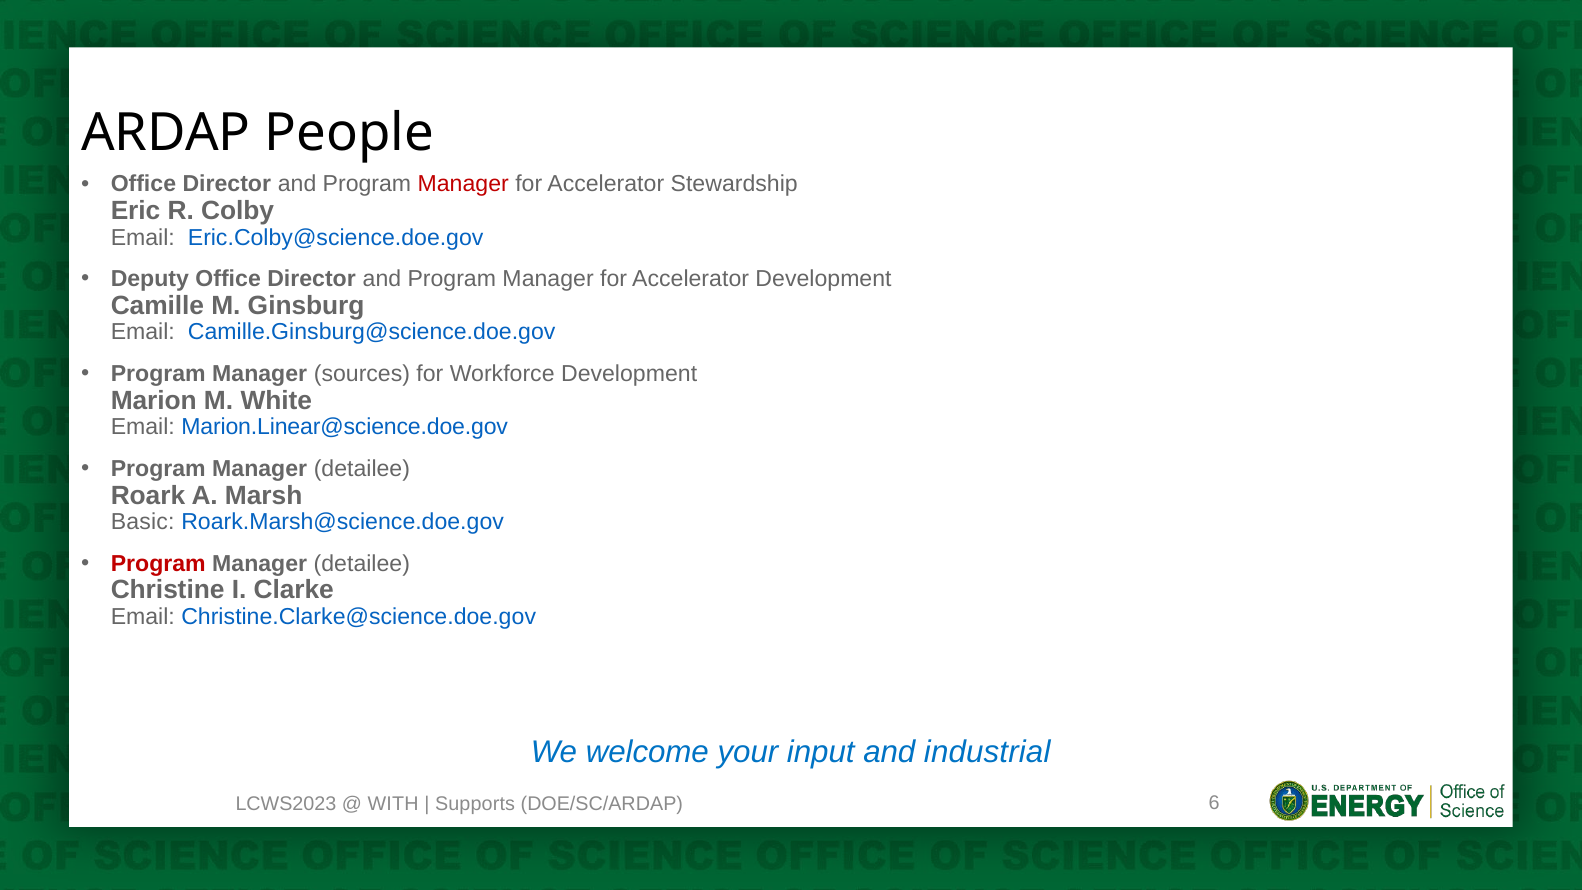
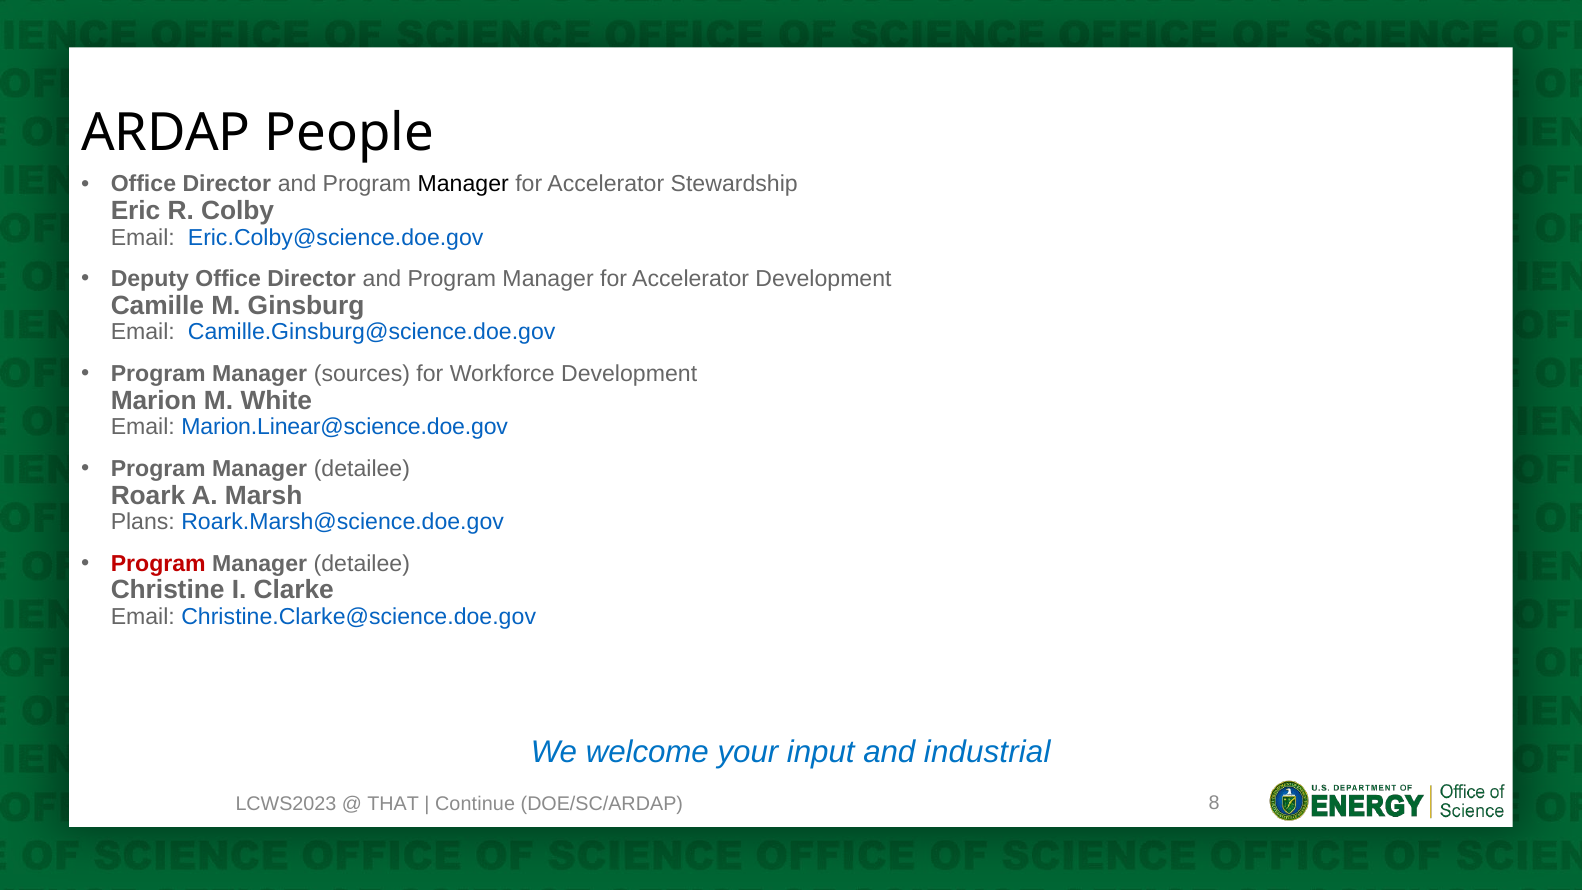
Manager colour: red -> black (463, 184)
Basic: Basic -> Plans (143, 522)
WITH: WITH -> THAT (393, 803)
Supports: Supports -> Continue (475, 803)
6: 6 -> 8 (1214, 802)
